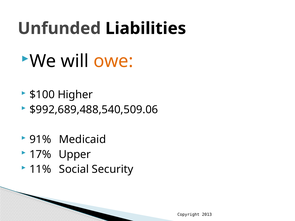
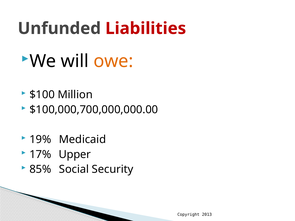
Liabilities colour: black -> red (146, 28)
Higher: Higher -> Million (75, 95)
$992,689,488,540,509.06: $992,689,488,540,509.06 -> $100,000,700,000,000.00 (94, 110)
91%: 91% -> 19% (40, 140)
11%: 11% -> 85% (40, 169)
